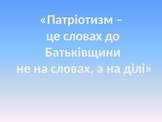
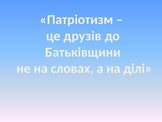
це словах: словах -> друзів (82, 36)
